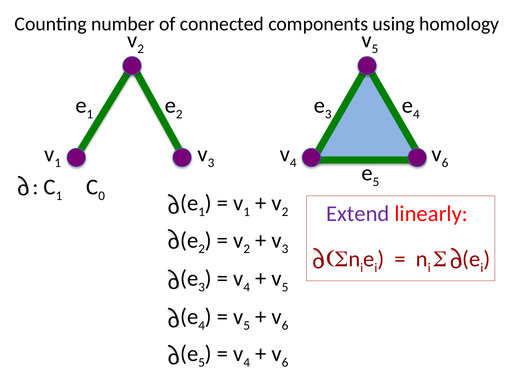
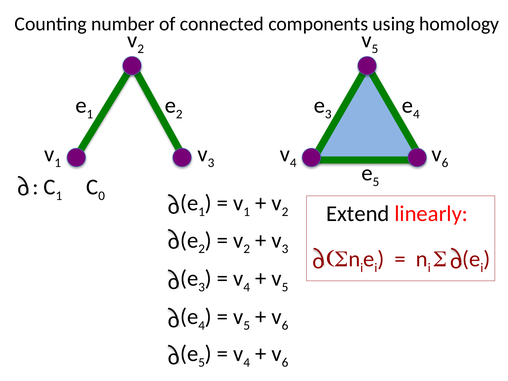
Extend colour: purple -> black (358, 214)
